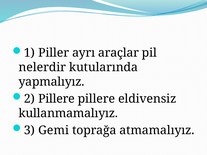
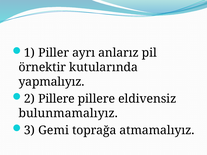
araçlar: araçlar -> anlarız (118, 53)
nelerdir: nelerdir -> örnektir (42, 67)
kullanmamalıyız: kullanmamalıyız -> bulunmamalıyız (68, 113)
